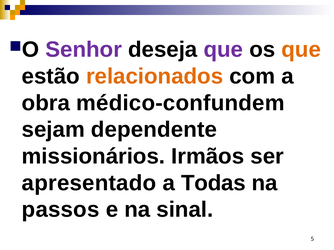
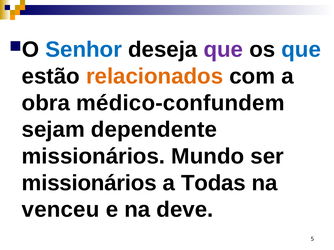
Senhor colour: purple -> blue (84, 50)
que colour: orange -> blue (301, 50)
Irmãos: Irmãos -> Mundo (208, 157)
apresentado: apresentado -> missionários (89, 183)
passos: passos -> venceu (61, 210)
sinal: sinal -> deve (185, 210)
